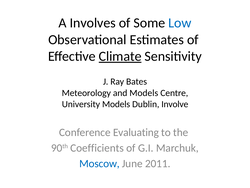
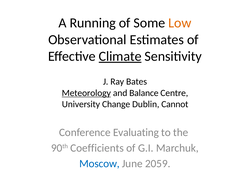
Involves: Involves -> Running (93, 23)
Low colour: blue -> orange (180, 23)
Meteorology underline: none -> present (86, 93)
and Models: Models -> Balance (144, 93)
University Models: Models -> Change (116, 104)
Involve: Involve -> Cannot (175, 104)
2011: 2011 -> 2059 (158, 163)
